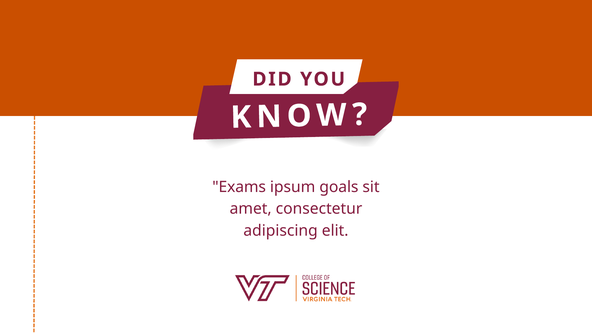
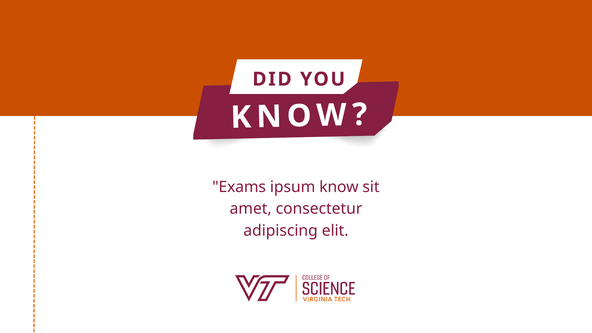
ipsum goals: goals -> know (339, 187)
